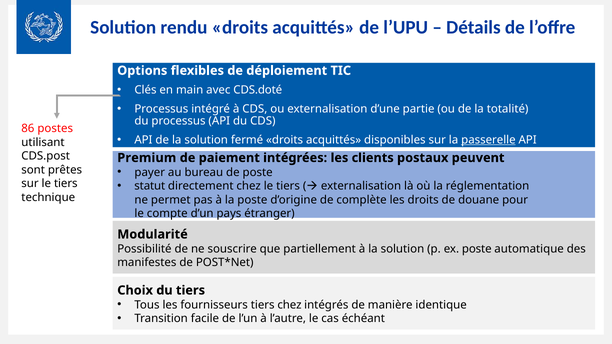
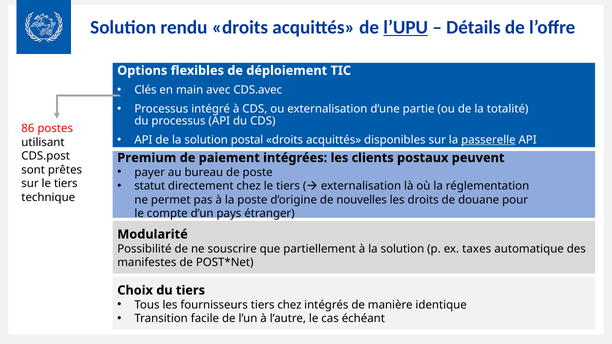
l’UPU underline: none -> present (406, 27)
CDS.doté: CDS.doté -> CDS.avec (258, 90)
fermé: fermé -> postal (247, 140)
complète: complète -> nouvelles (362, 200)
ex poste: poste -> taxes (477, 249)
